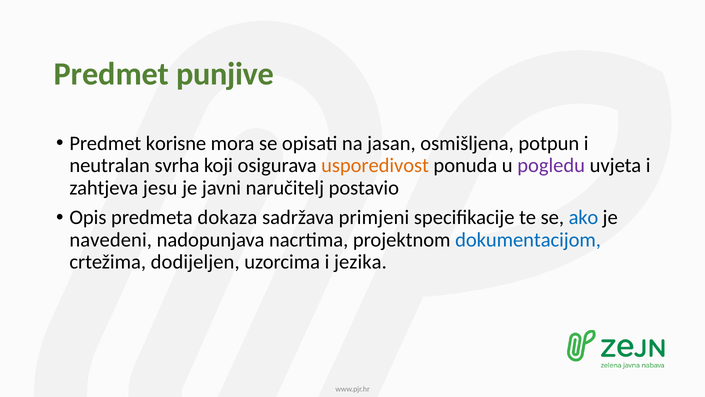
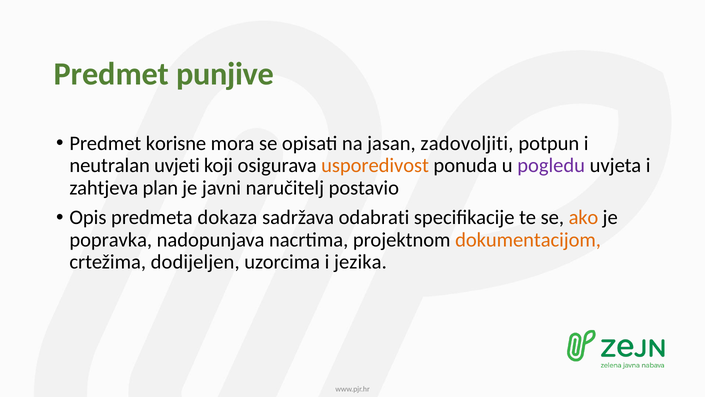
osmišljena: osmišljena -> zadovoljiti (467, 143)
svrha: svrha -> uvjeti (177, 166)
jesu: jesu -> plan (160, 188)
primjeni: primjeni -> odabrati (374, 217)
ako colour: blue -> orange (583, 217)
navedeni: navedeni -> popravka (111, 239)
dokumentacijom colour: blue -> orange (528, 239)
